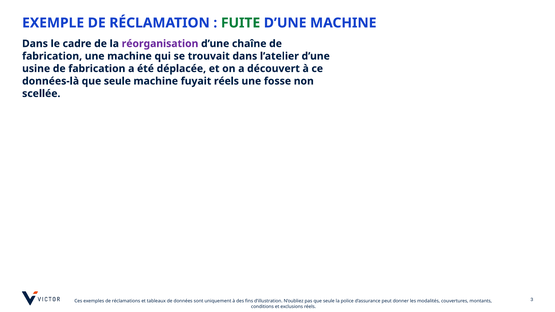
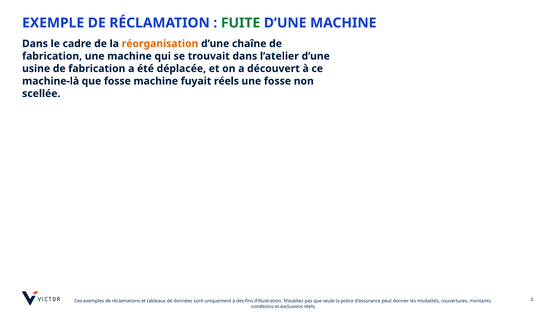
réorganisation colour: purple -> orange (160, 44)
données-là: données-là -> machine-là (51, 81)
seule: seule -> fosse (117, 81)
